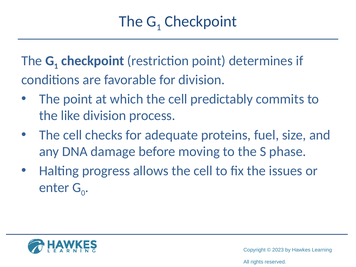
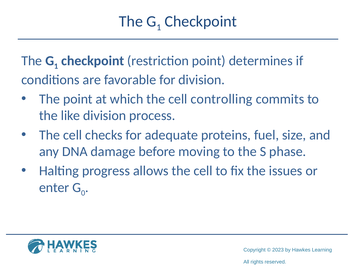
predictably: predictably -> controlling (222, 99)
